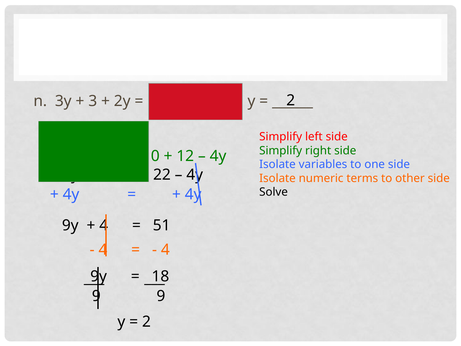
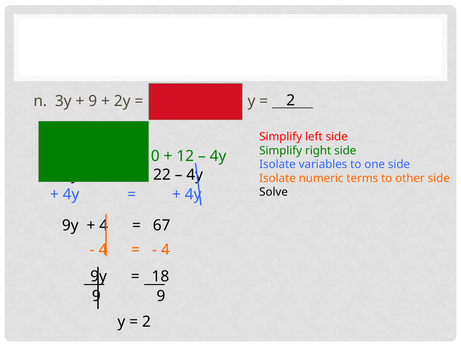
3: 3 -> 9 (93, 101)
51: 51 -> 67 (162, 225)
